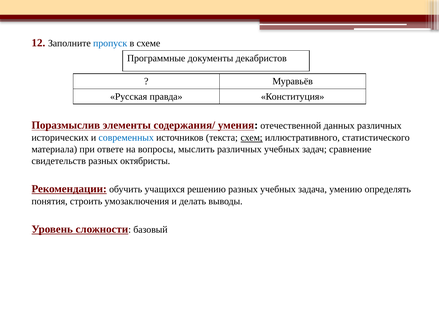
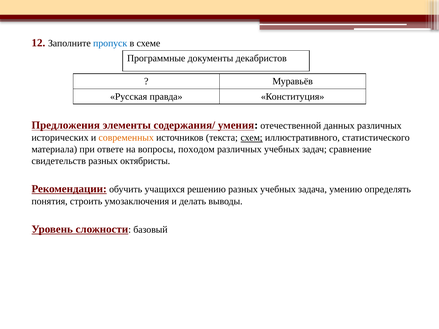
Поразмыслив: Поразмыслив -> Предложения (66, 125)
современных colour: blue -> orange (126, 138)
мыслить: мыслить -> походом (196, 149)
